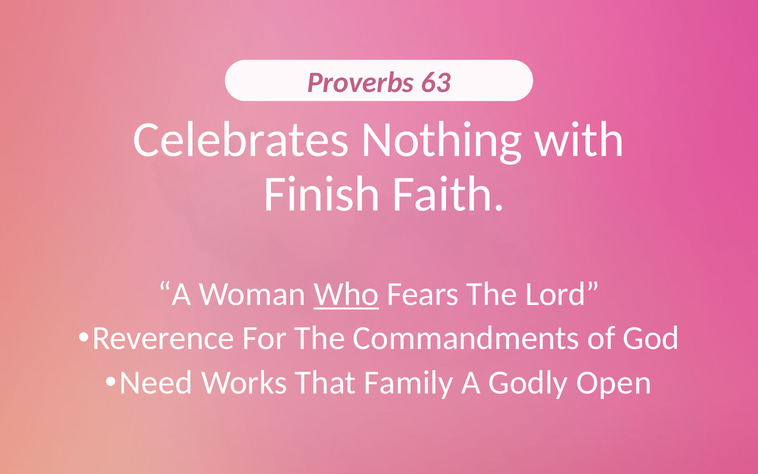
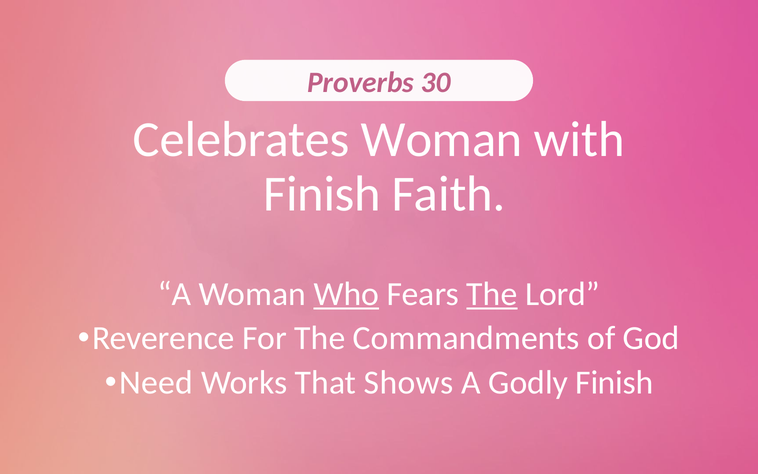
63: 63 -> 30 (436, 82)
Celebrates Nothing: Nothing -> Woman (442, 139)
The underline: none -> present (492, 294)
Family: Family -> Shows (409, 383)
Godly Open: Open -> Finish (614, 383)
